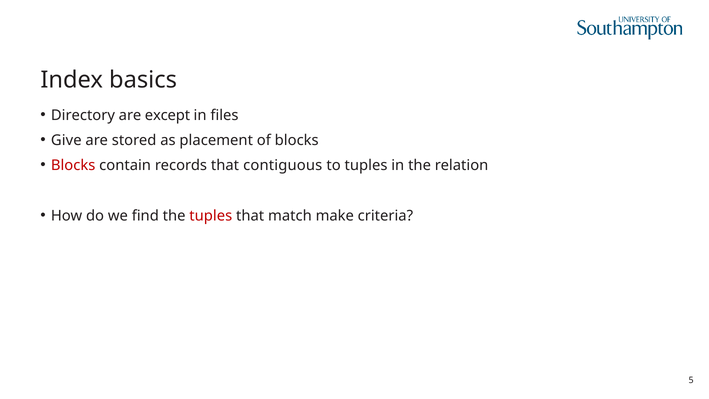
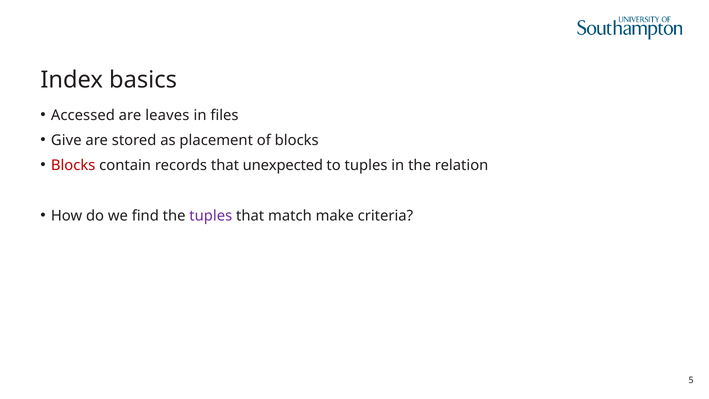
Directory: Directory -> Accessed (83, 115)
except: except -> leaves (167, 115)
contiguous: contiguous -> unexpected (283, 165)
tuples colour: red -> purple (211, 216)
